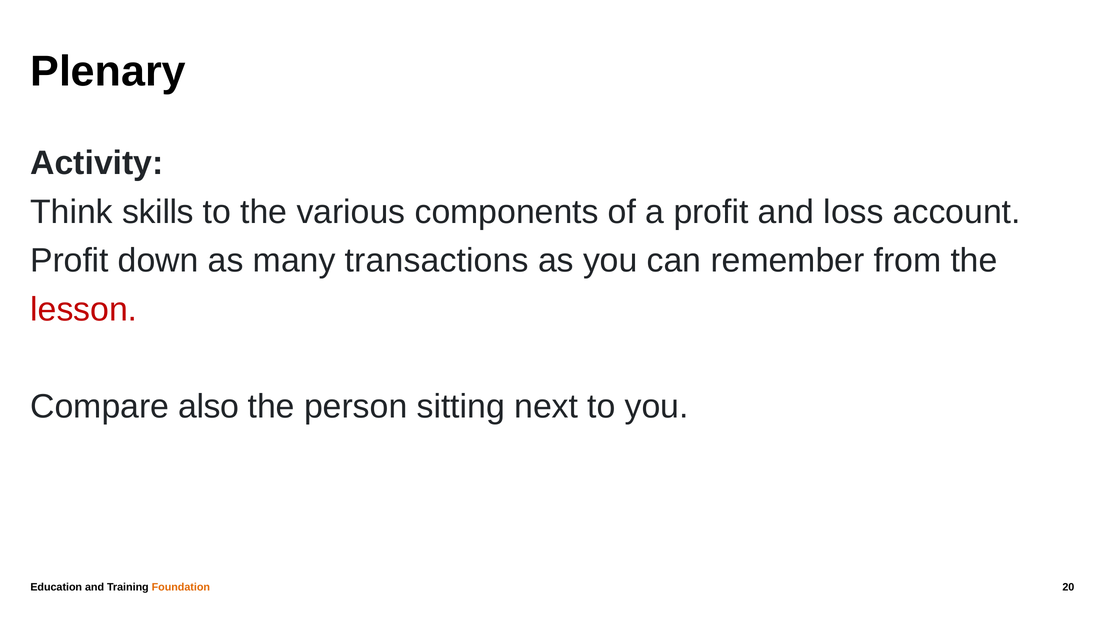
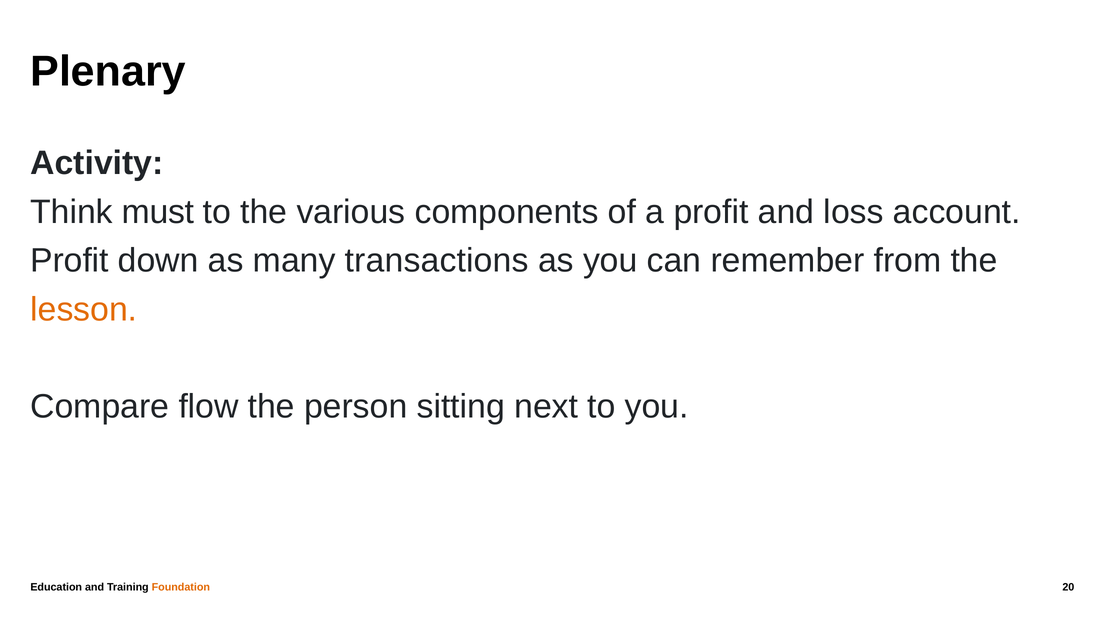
skills: skills -> must (158, 212)
lesson colour: red -> orange (84, 309)
also: also -> flow (209, 407)
